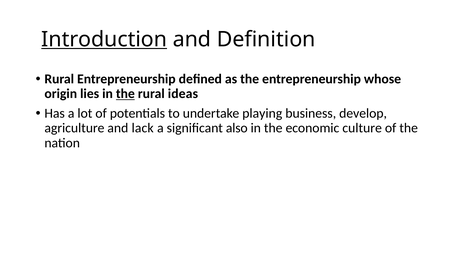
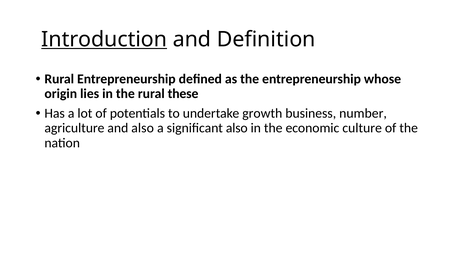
the underline: present -> none (125, 94)
ideas: ideas -> these (183, 94)
playing: playing -> growth (262, 113)
develop: develop -> number (363, 113)
and lack: lack -> also (143, 128)
